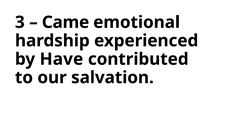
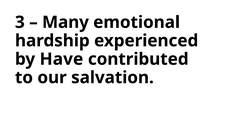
Came: Came -> Many (65, 22)
